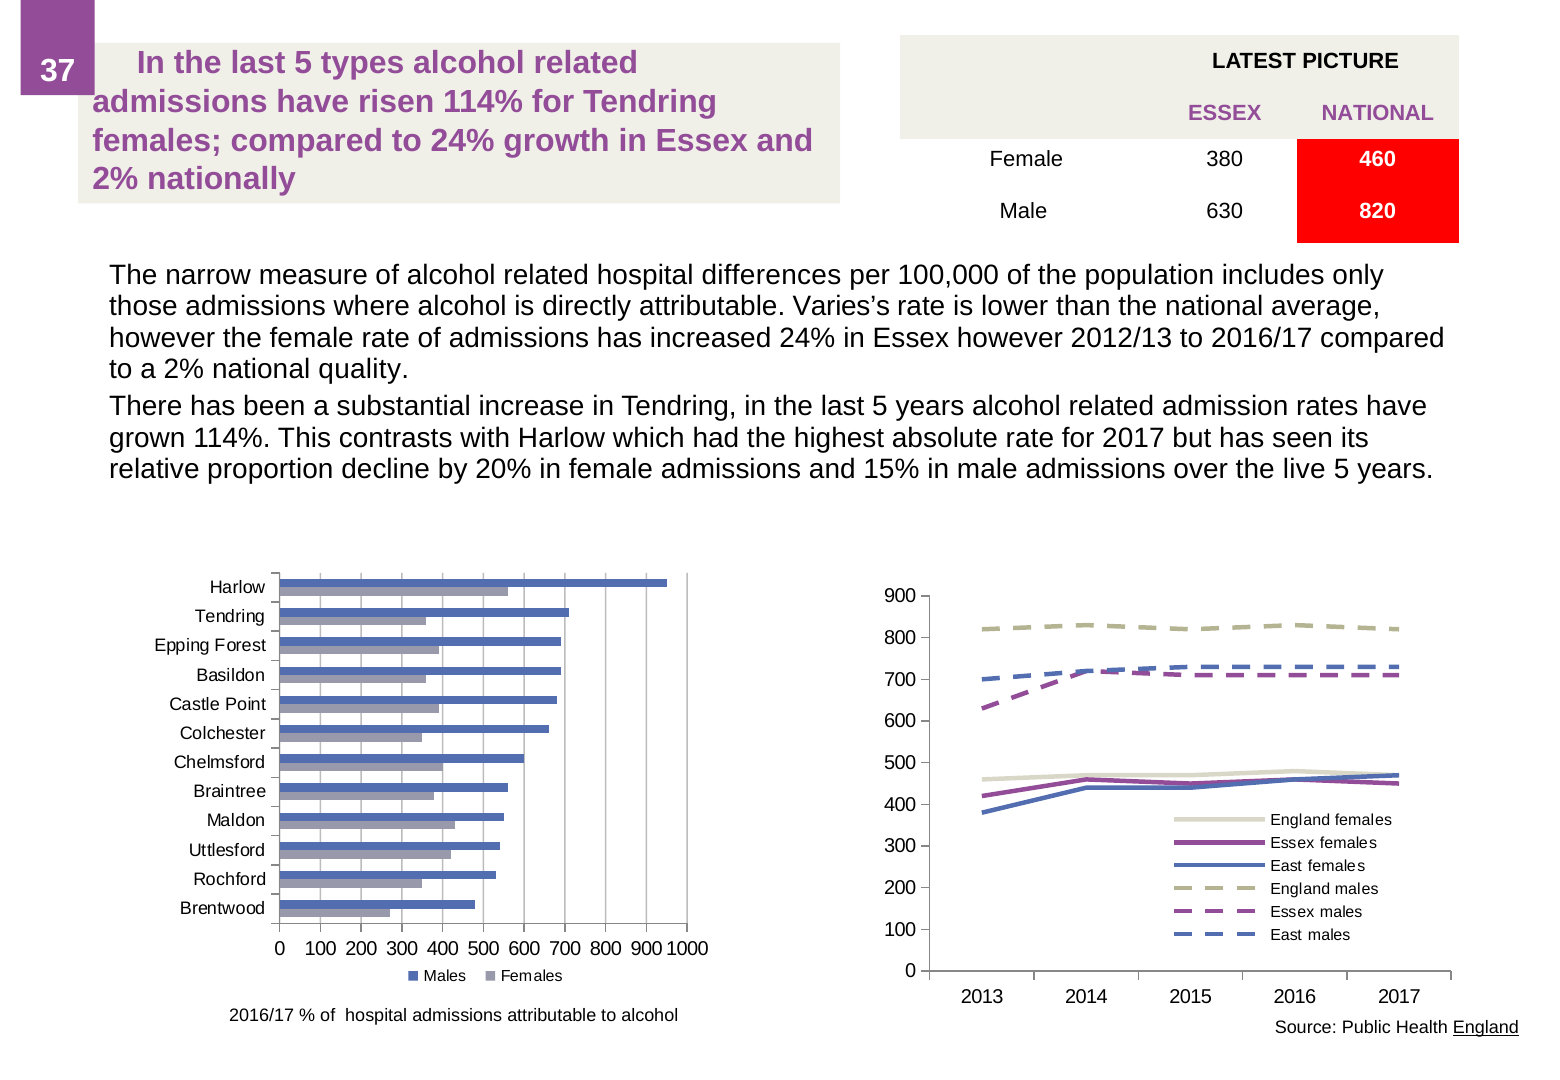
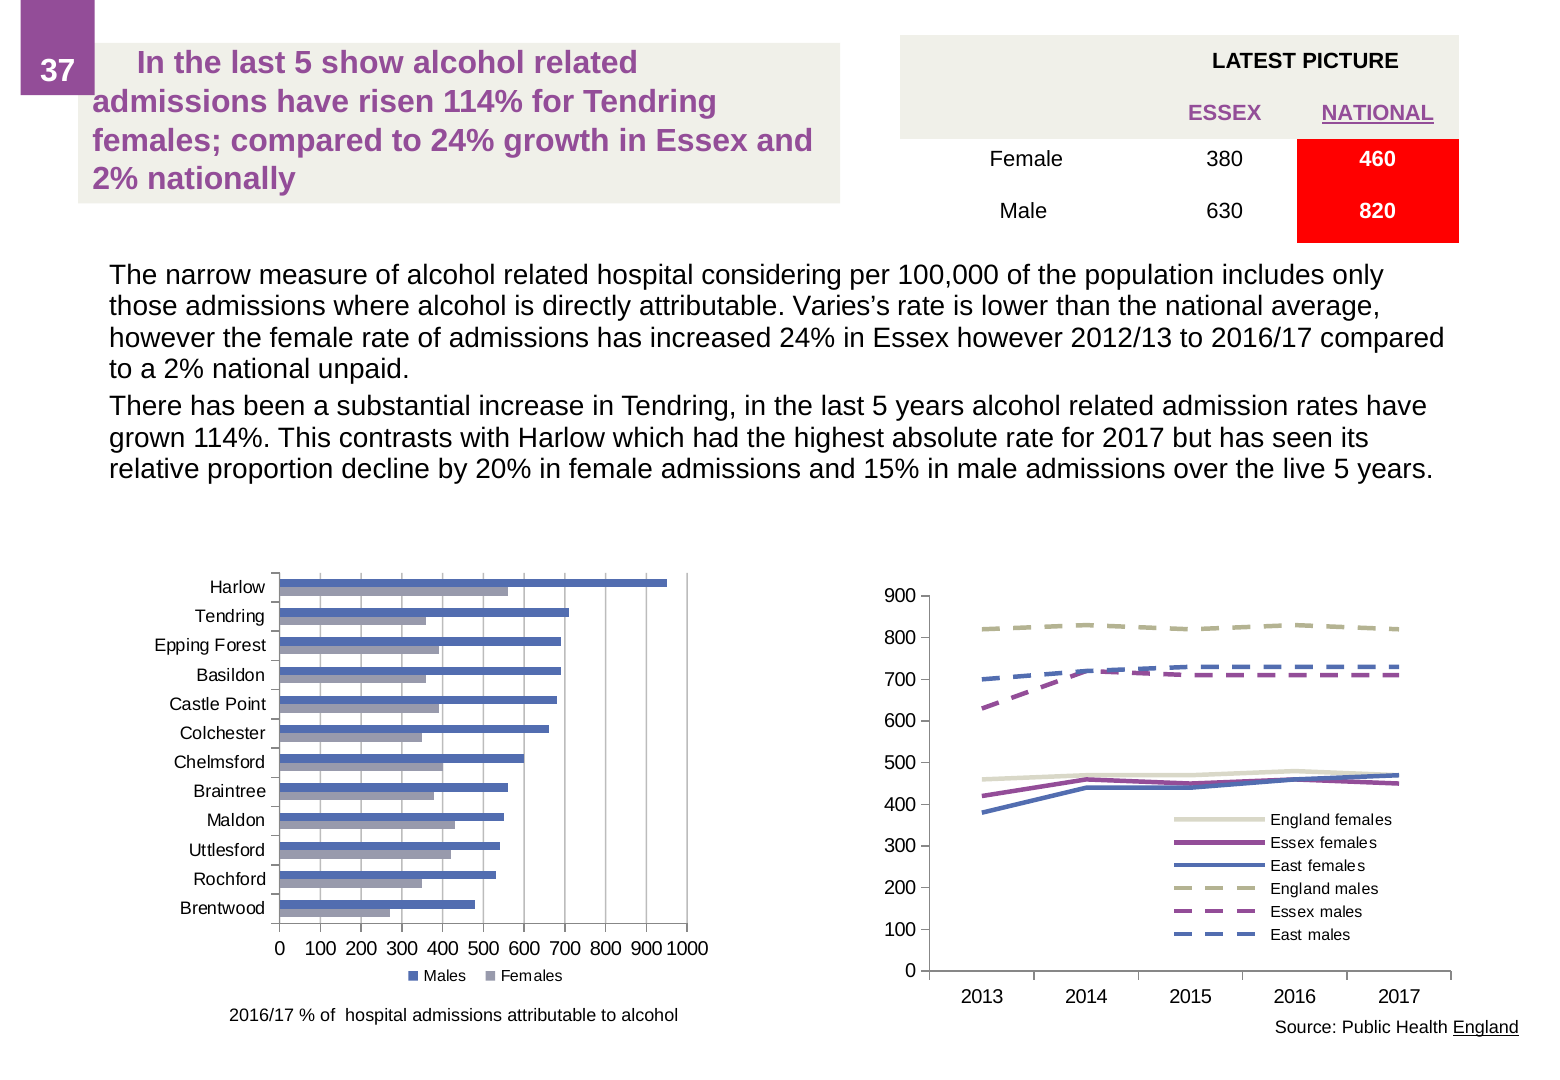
types: types -> show (362, 62)
NATIONAL underline: none -> present (1378, 114)
differences: differences -> considering (772, 275)
quality: quality -> unpaid (364, 369)
